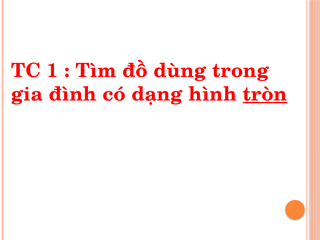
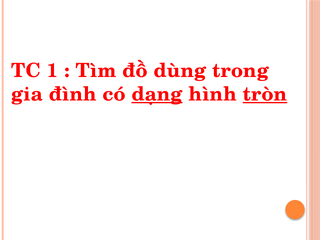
dạng underline: none -> present (157, 94)
